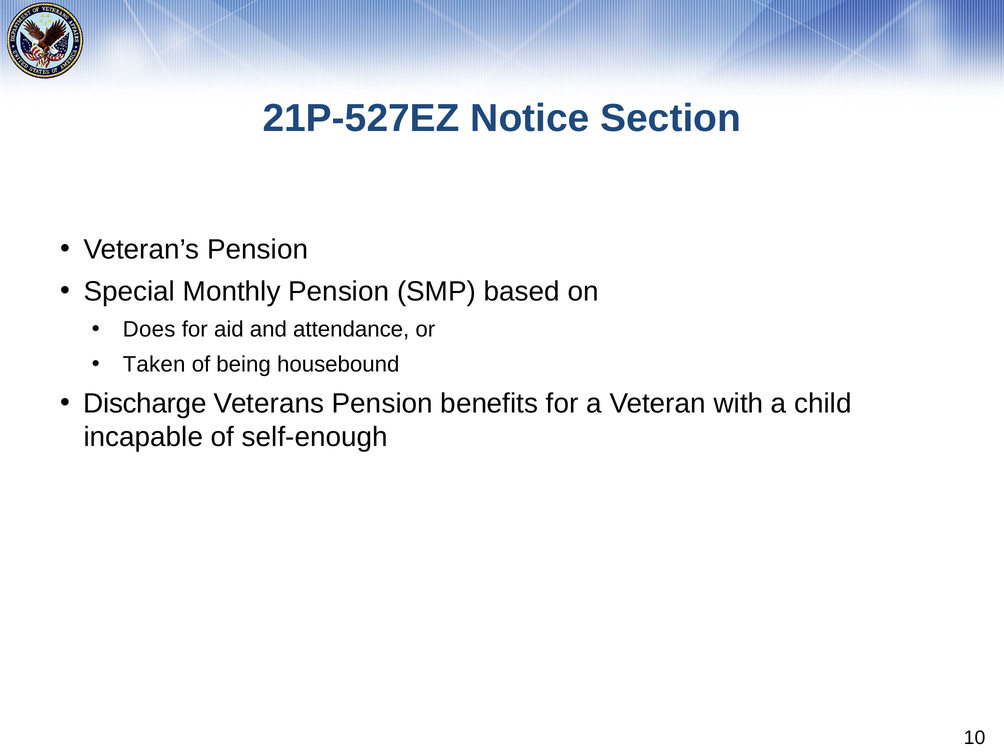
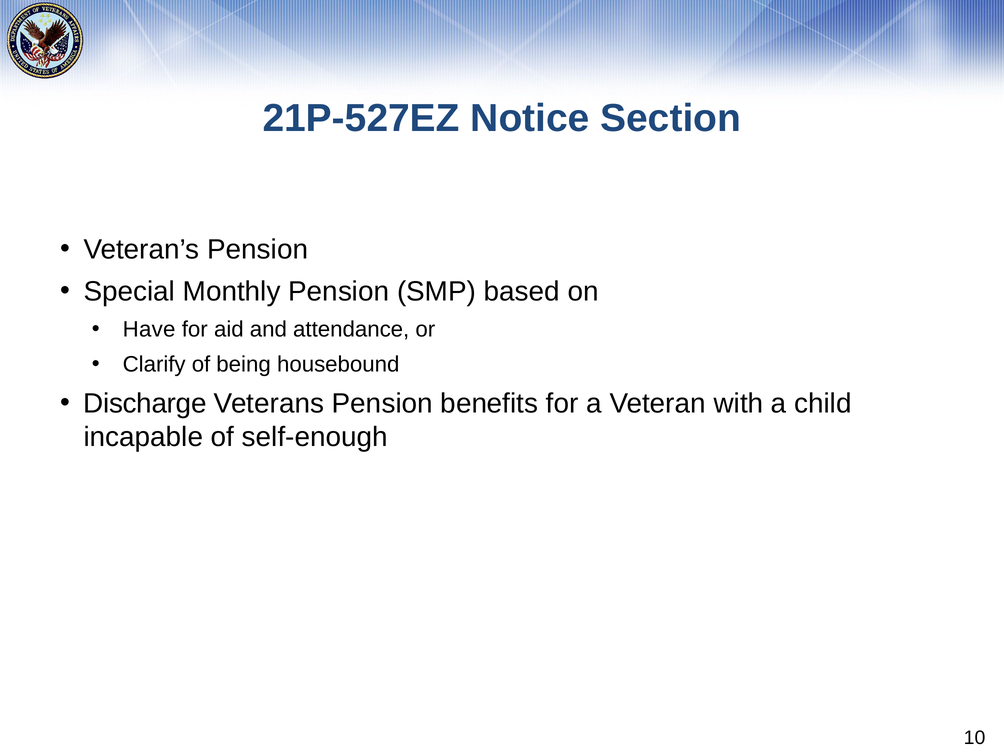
Does: Does -> Have (149, 329)
Taken: Taken -> Clarify (154, 365)
